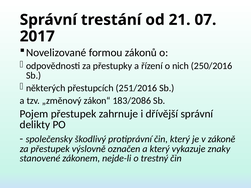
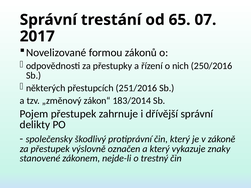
21: 21 -> 65 (180, 20)
183/2086: 183/2086 -> 183/2014 (132, 101)
